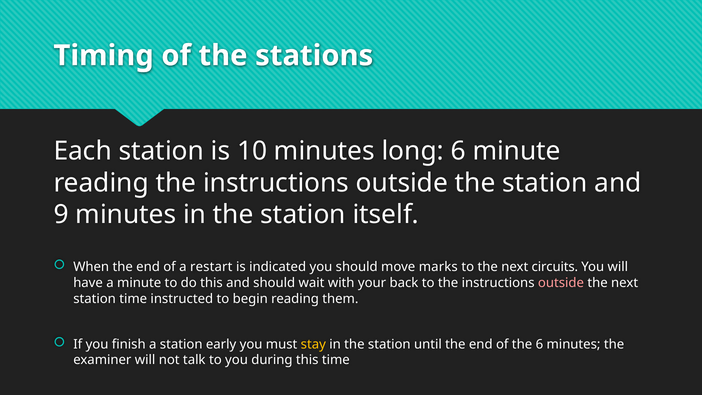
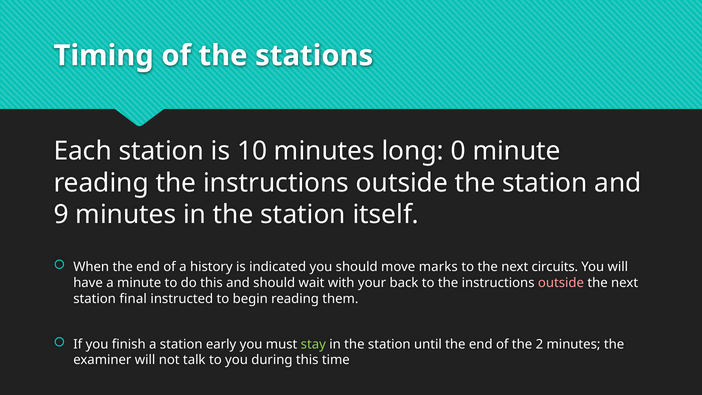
long 6: 6 -> 0 (458, 151)
restart: restart -> history (211, 267)
station time: time -> final (133, 299)
stay colour: yellow -> light green (313, 344)
the 6: 6 -> 2 (539, 344)
